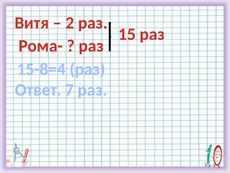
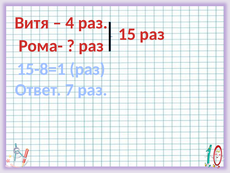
2: 2 -> 4 (70, 23)
15-8=4: 15-8=4 -> 15-8=1 (41, 69)
